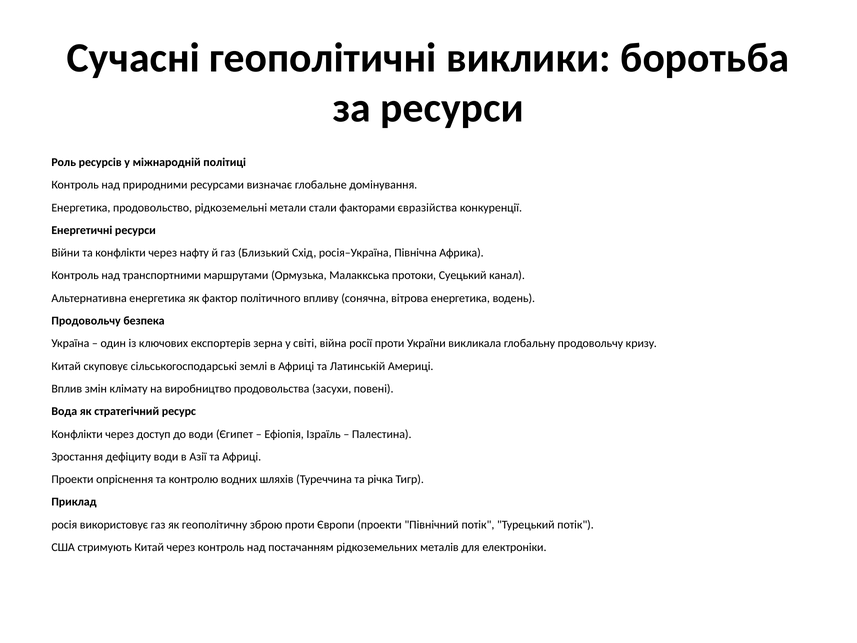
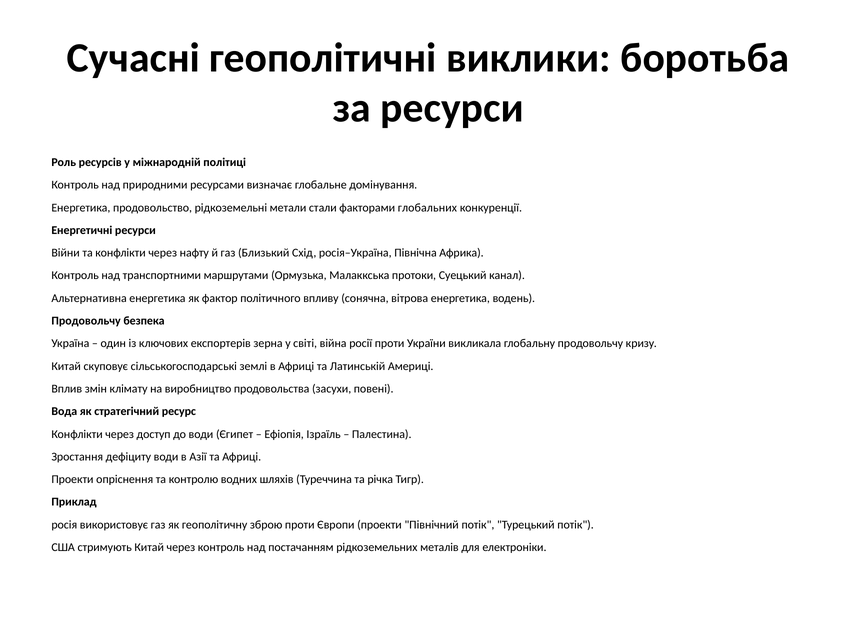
євразійства: євразійства -> глобальних (427, 208)
